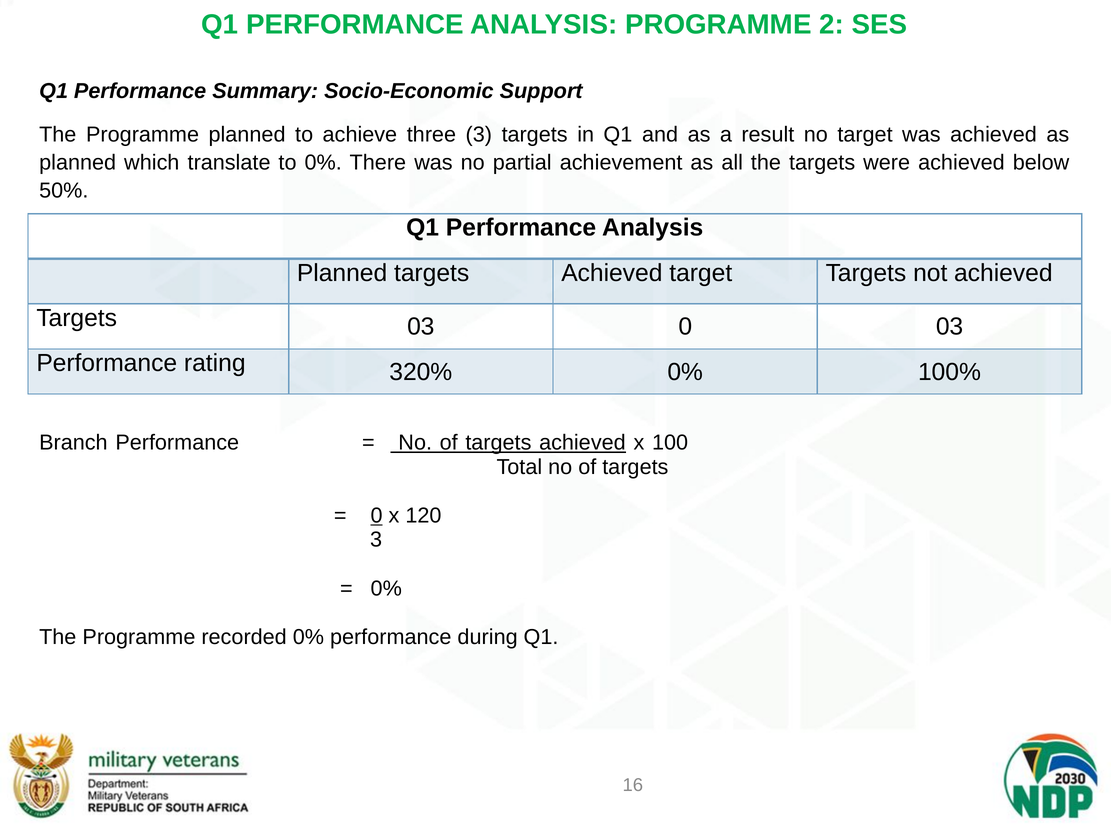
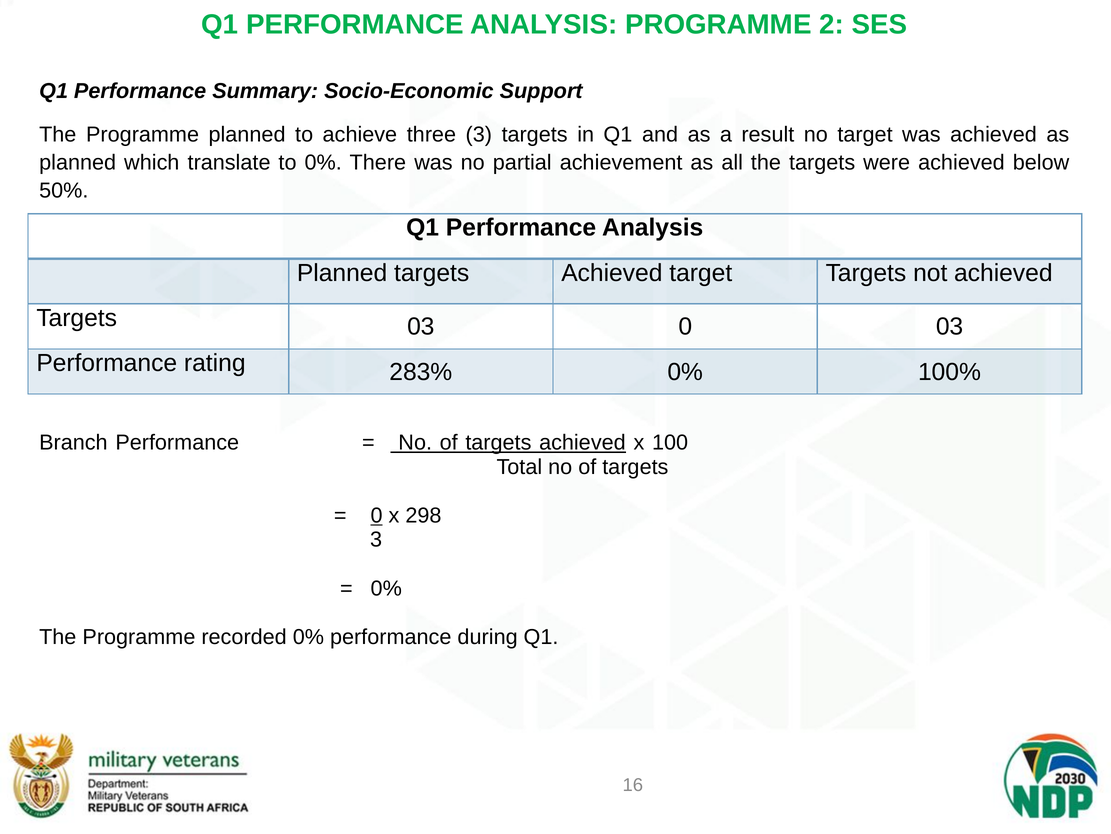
320%: 320% -> 283% (421, 372)
120: 120 -> 298 (423, 515)
